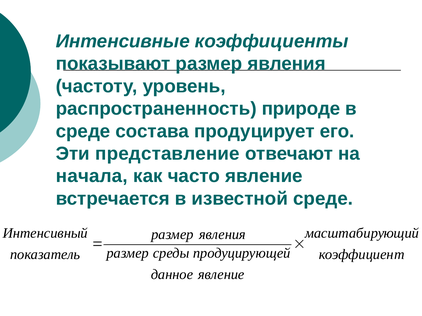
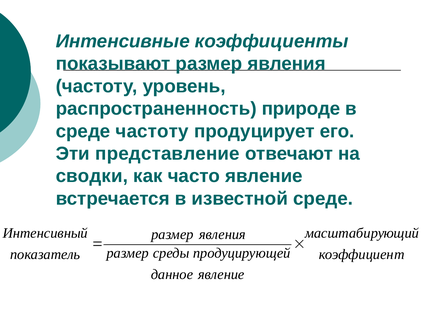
среде состава: состава -> частоту (152, 131)
начала: начала -> сводки (92, 176)
